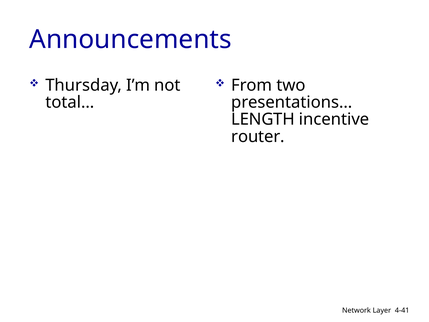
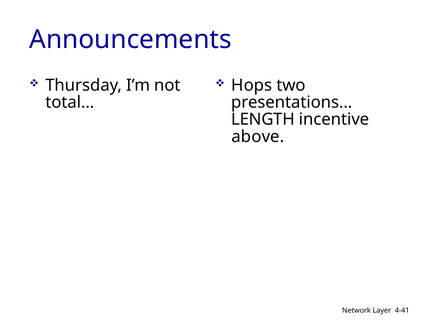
From: From -> Hops (252, 85)
router: router -> above (258, 136)
